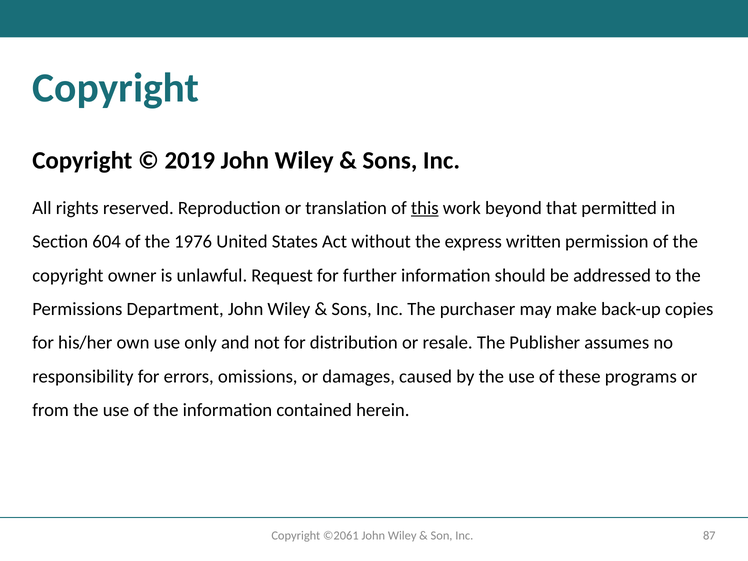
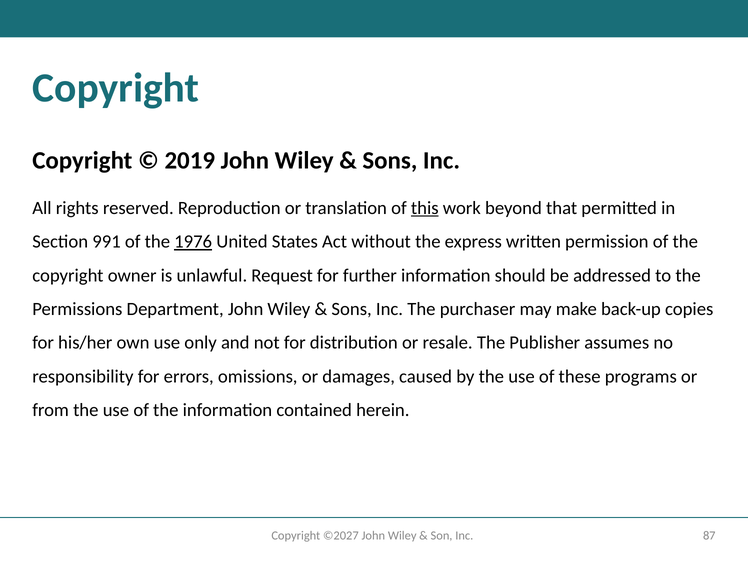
604: 604 -> 991 (107, 242)
1976 underline: none -> present (193, 242)
©2061: ©2061 -> ©2027 (341, 536)
